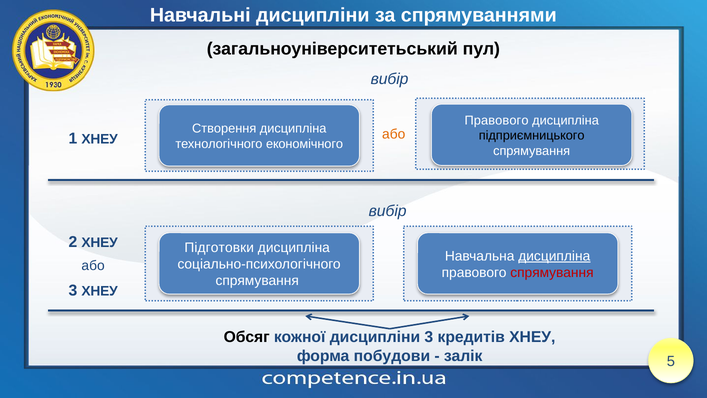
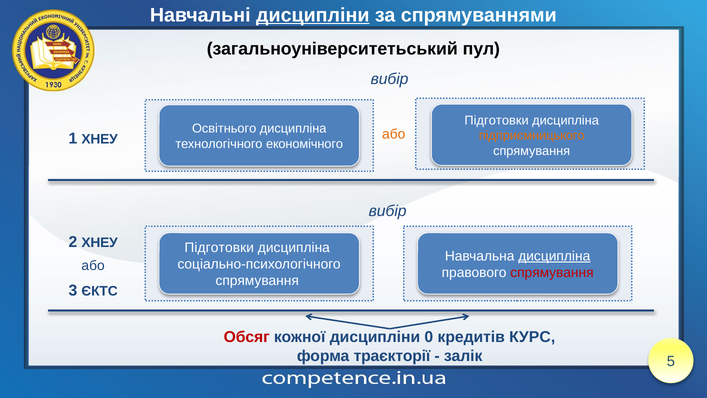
дисципліни underline: none -> present (313, 15)
Правового: Правового -> Підготовки (497, 120)
Створення: Створення -> Освітнього (224, 129)
підприємницького colour: black -> orange (532, 136)
3 ХНЕУ: ХНЕУ -> ЄКТС (100, 291)
Обсяг colour: black -> red (247, 337)
дисципліни 3: 3 -> 0 (429, 337)
кредитів ХНЕУ: ХНЕУ -> КУРС (532, 337)
побудови: побудови -> траєкторії (392, 356)
